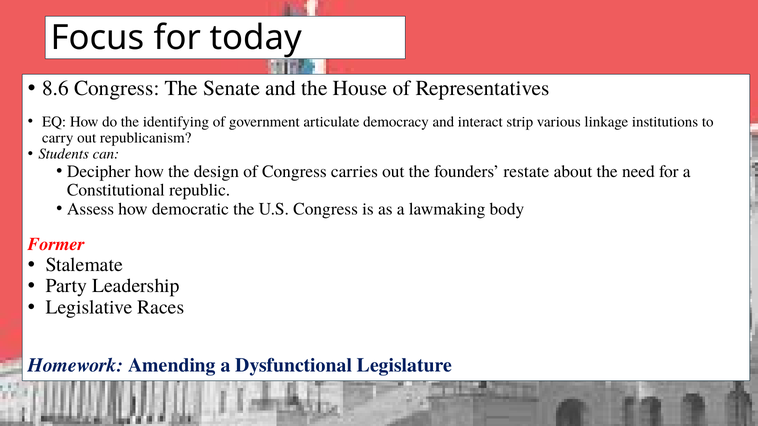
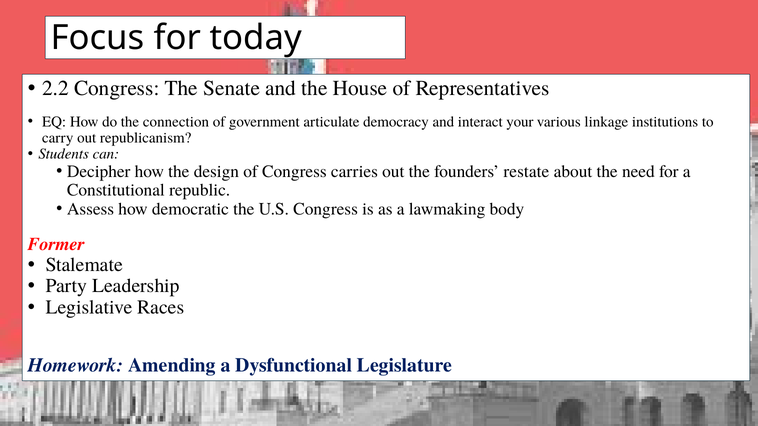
8.6: 8.6 -> 2.2 (55, 88)
identifying: identifying -> connection (176, 122)
strip: strip -> your (520, 122)
